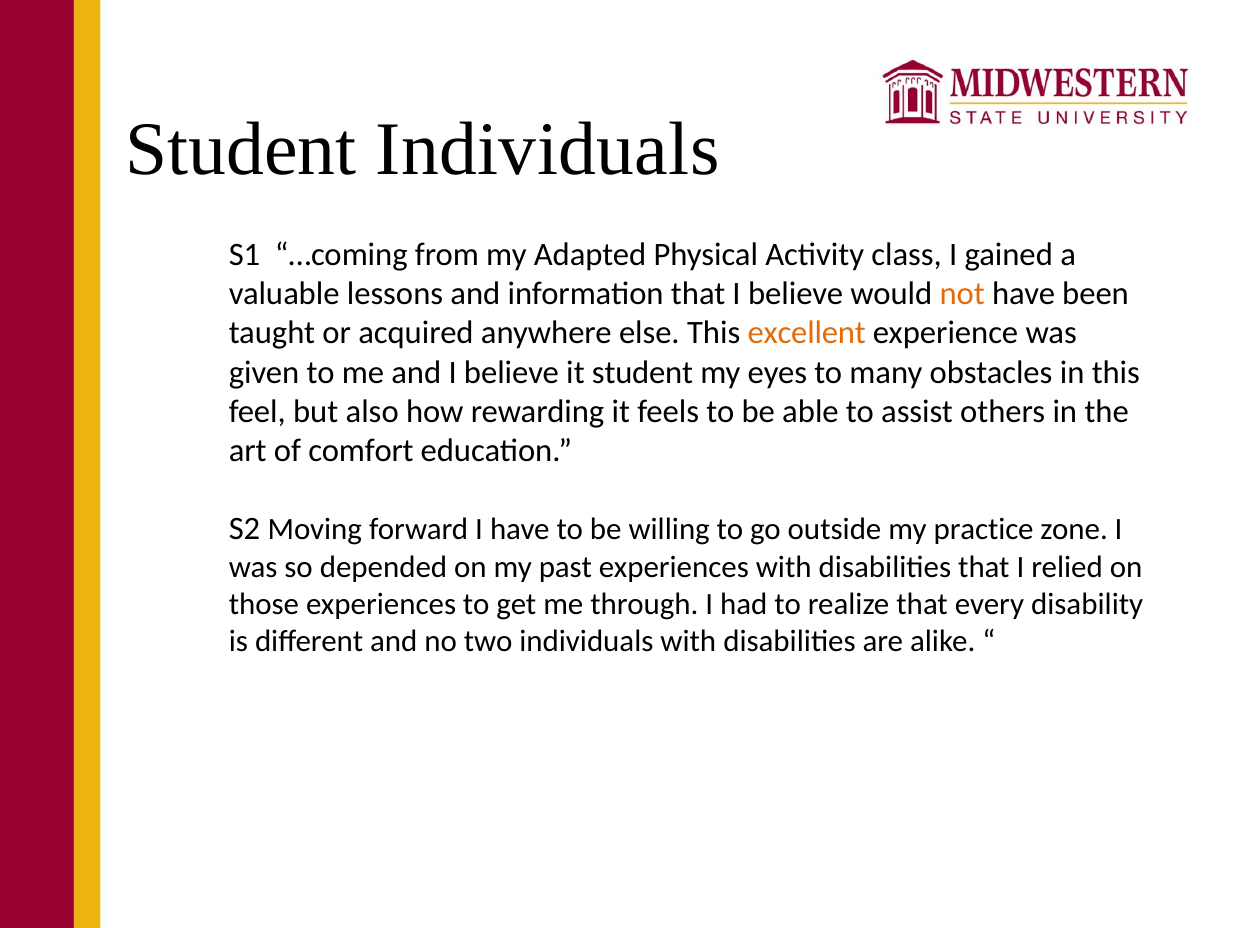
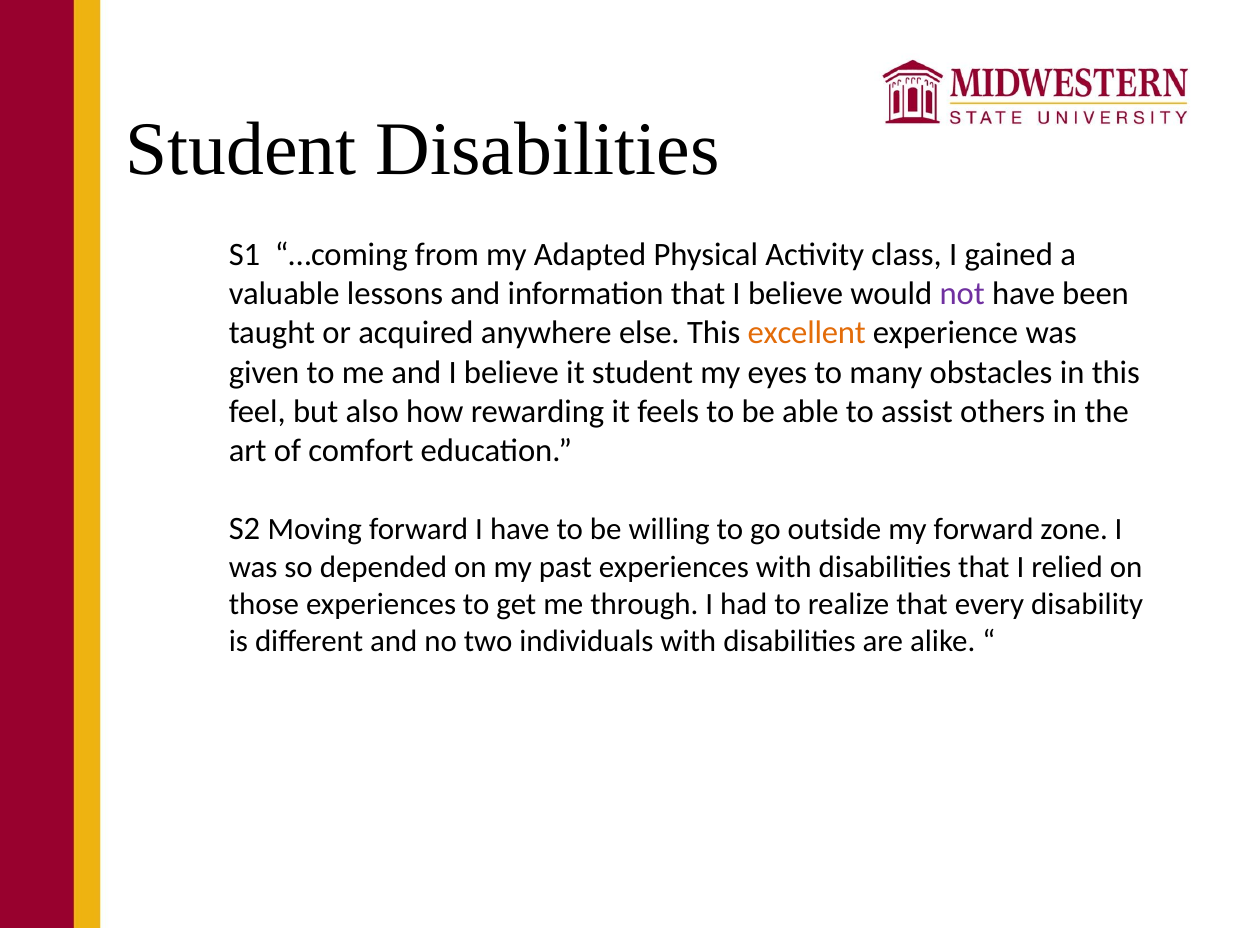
Student Individuals: Individuals -> Disabilities (548, 150)
not colour: orange -> purple (962, 294)
my practice: practice -> forward (984, 530)
